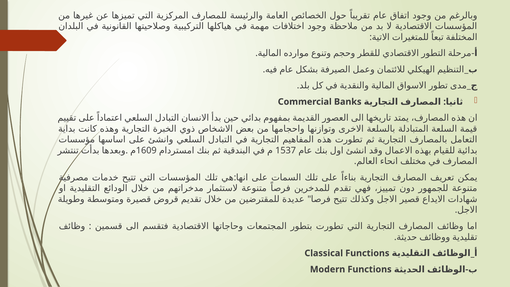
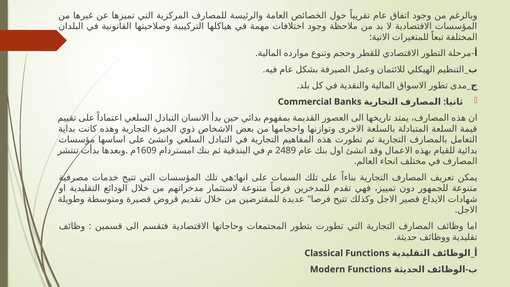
1537: 1537 -> 2489 (286, 150)
